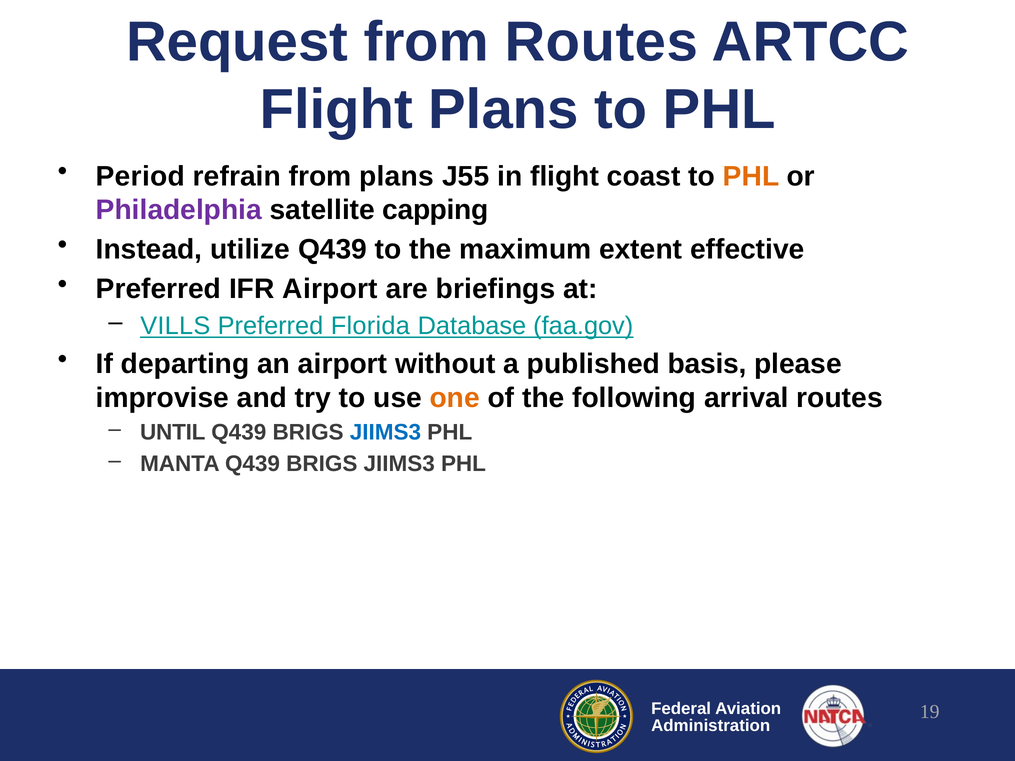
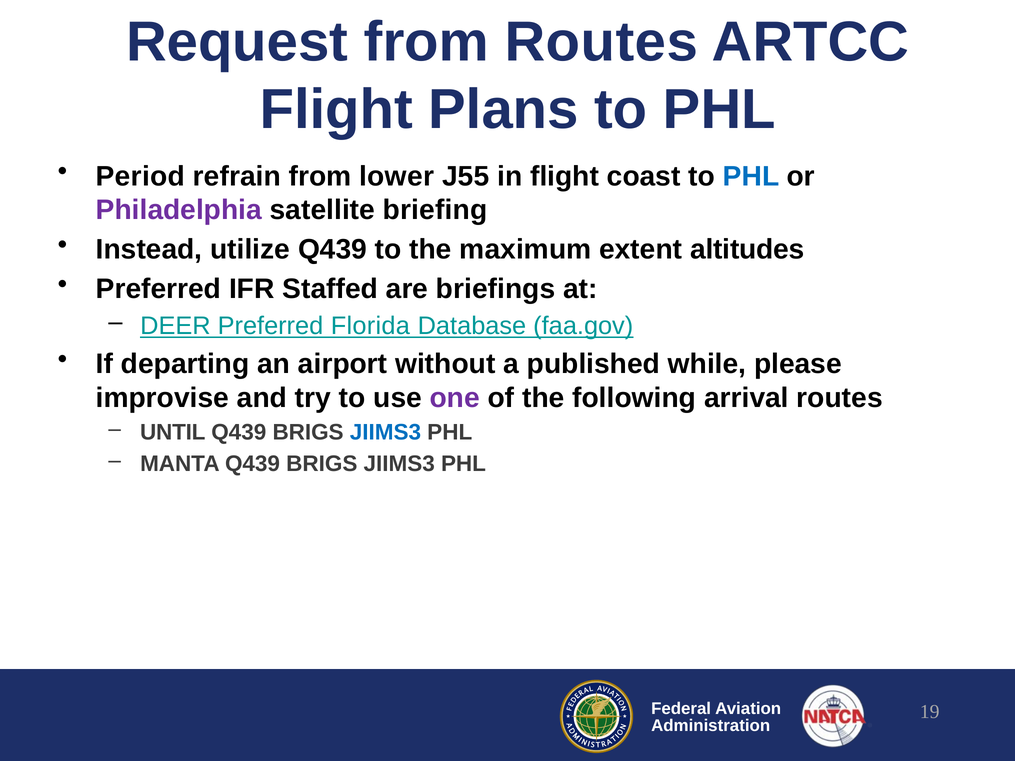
from plans: plans -> lower (397, 176)
PHL colour: orange -> blue (751, 176)
capping: capping -> briefing (435, 210)
effective: effective -> altitudes (747, 250)
IFR Airport: Airport -> Staffed (330, 289)
VILLS: VILLS -> DEER (175, 326)
basis: basis -> while (707, 364)
one colour: orange -> purple (455, 398)
